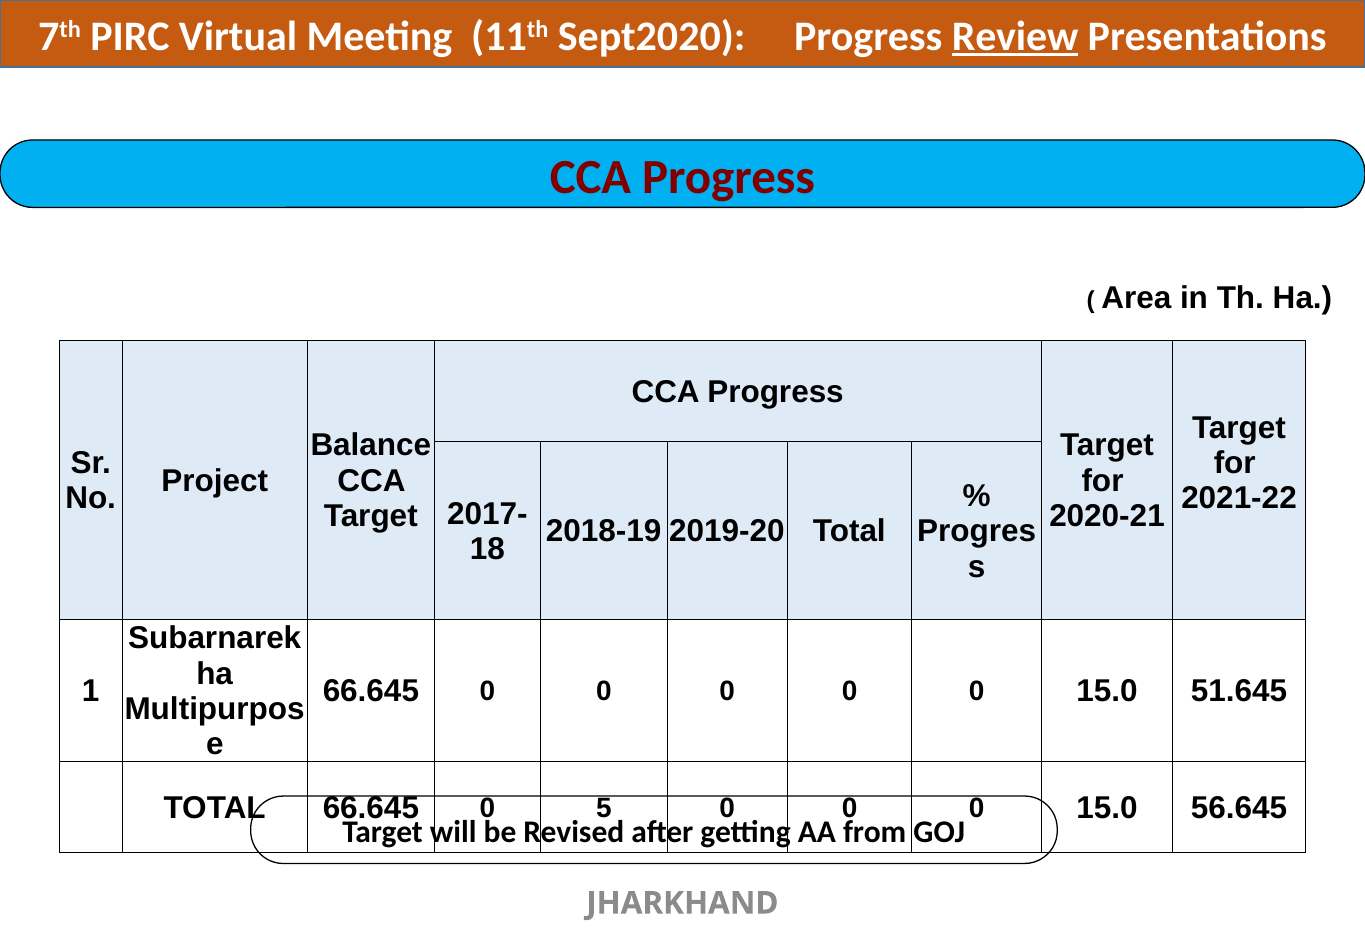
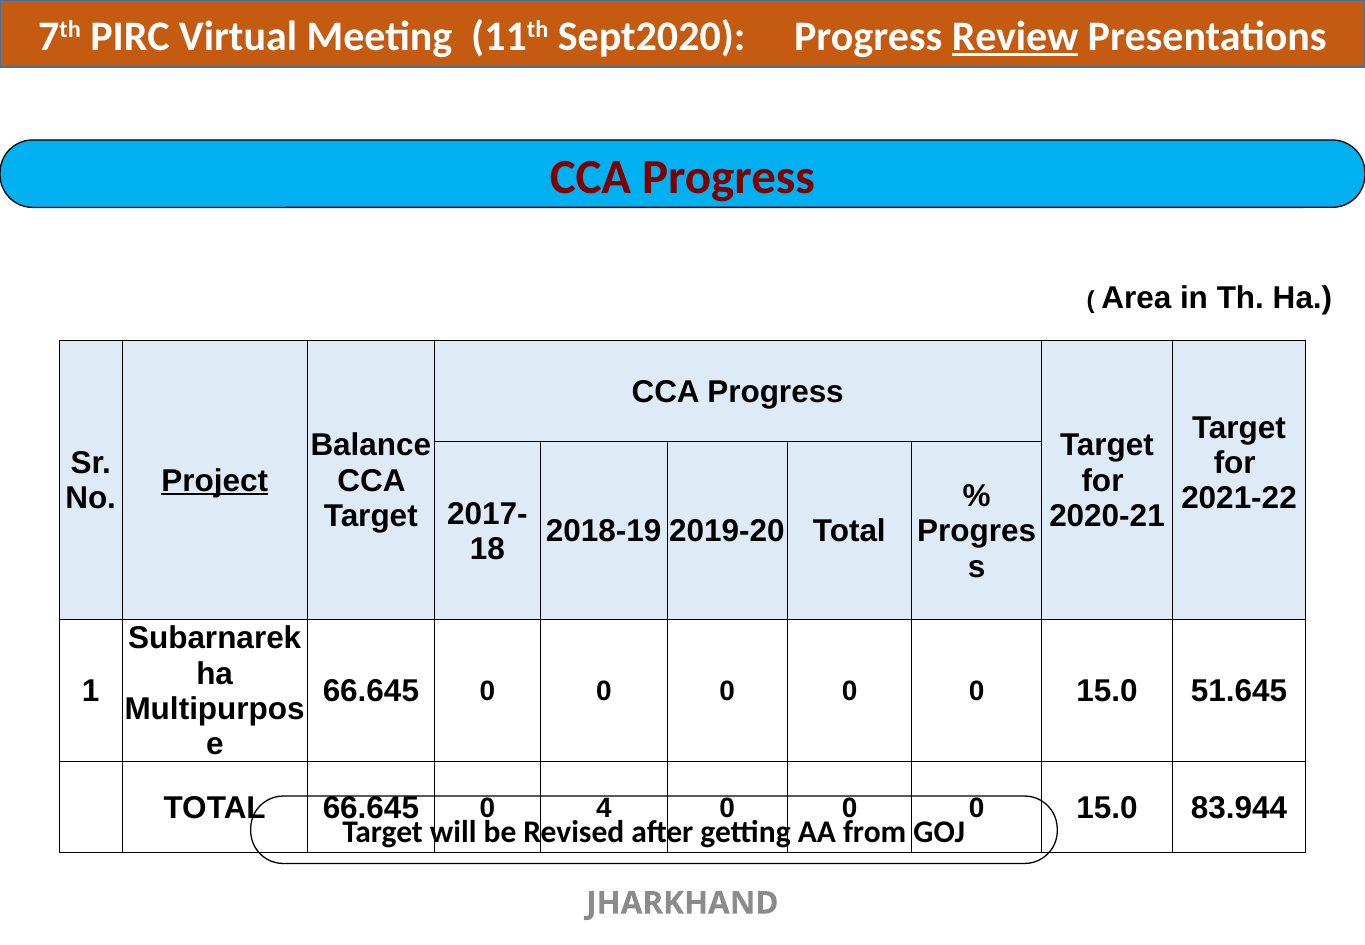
Project underline: none -> present (215, 481)
5: 5 -> 4 (604, 808)
56.645: 56.645 -> 83.944 (1239, 808)
